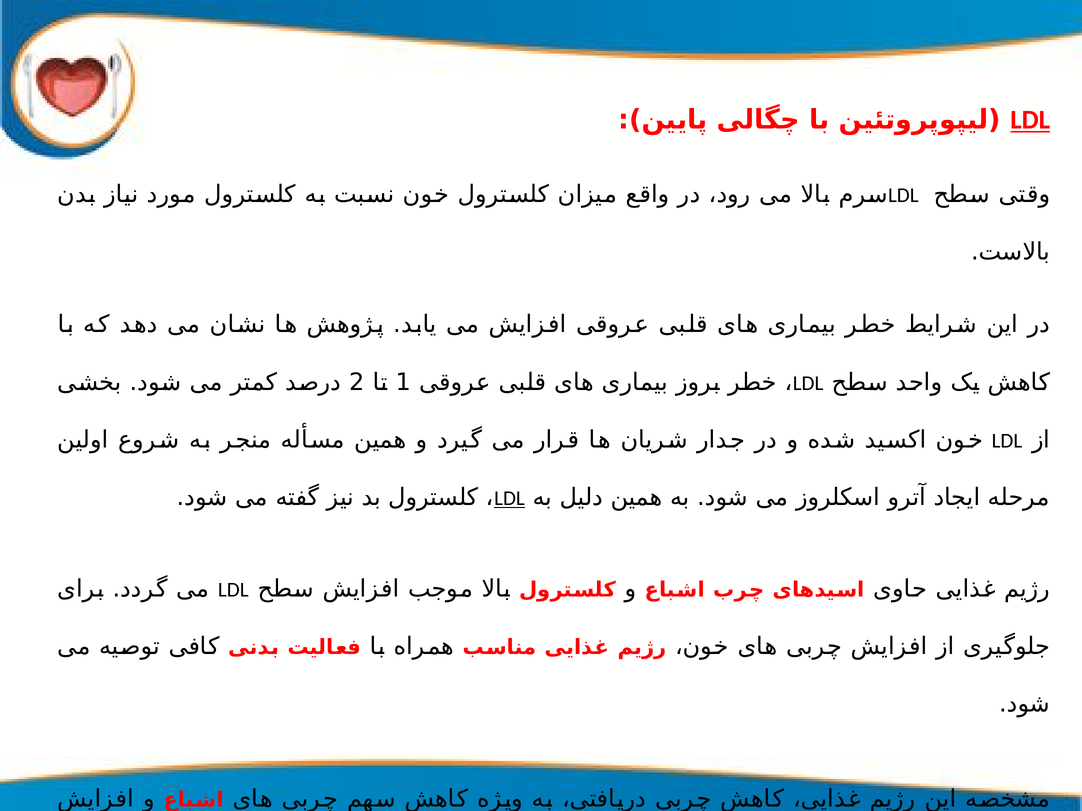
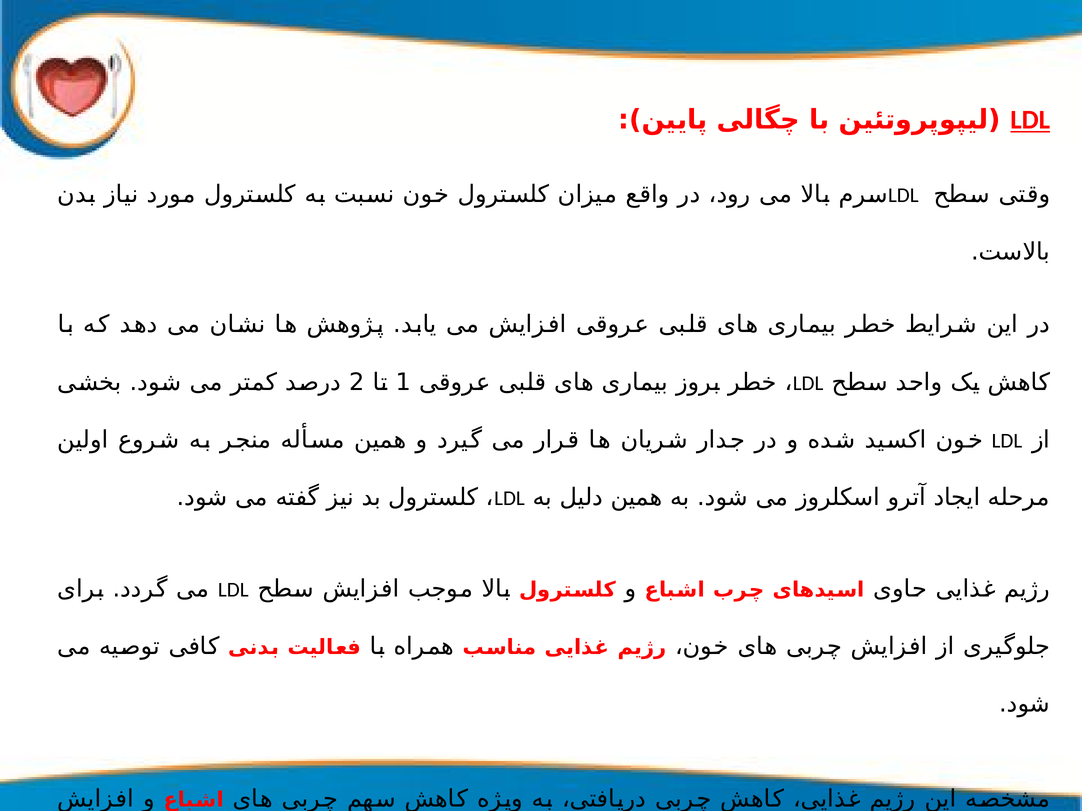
LDL underline: present -> none (510, 499)
